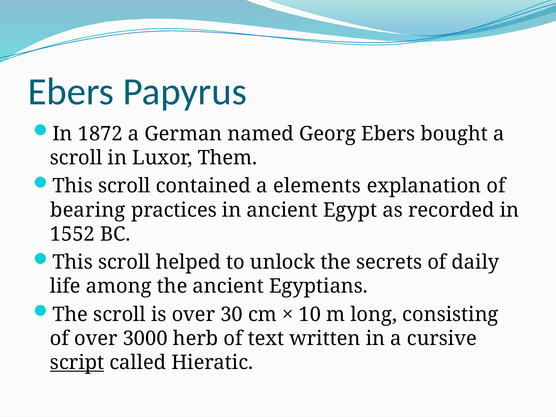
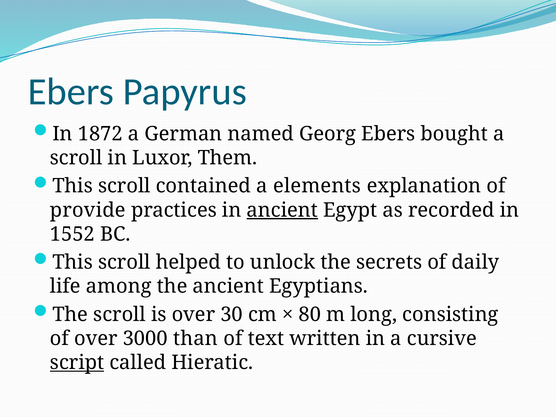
bearing: bearing -> provide (88, 210)
ancient underline: none -> present (282, 210)
10: 10 -> 80 (310, 314)
herb: herb -> than (195, 339)
